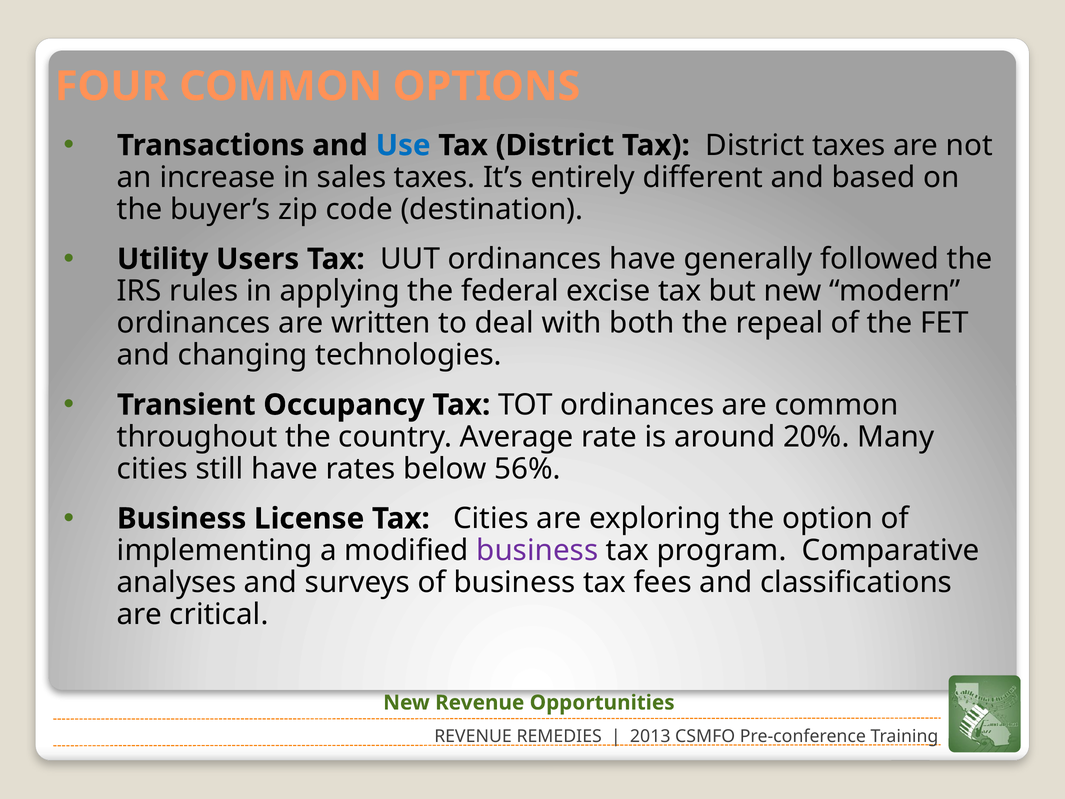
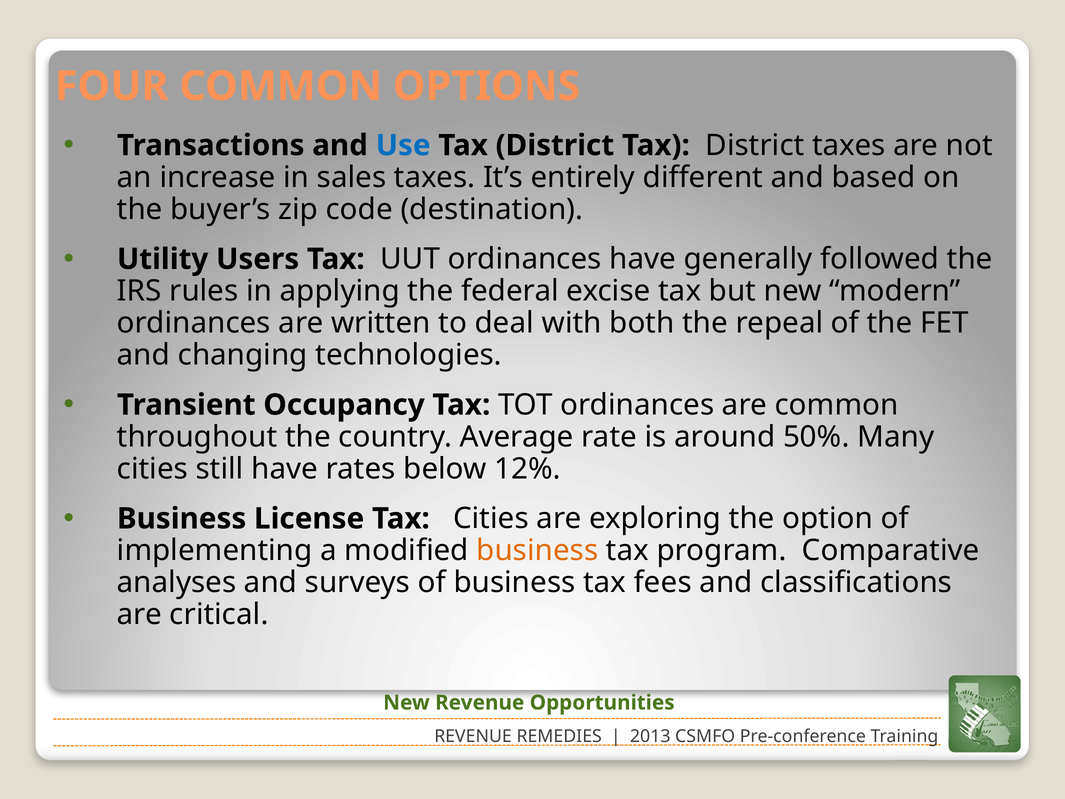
20%: 20% -> 50% (816, 437)
56%: 56% -> 12% (528, 469)
business colour: purple -> orange (537, 550)
